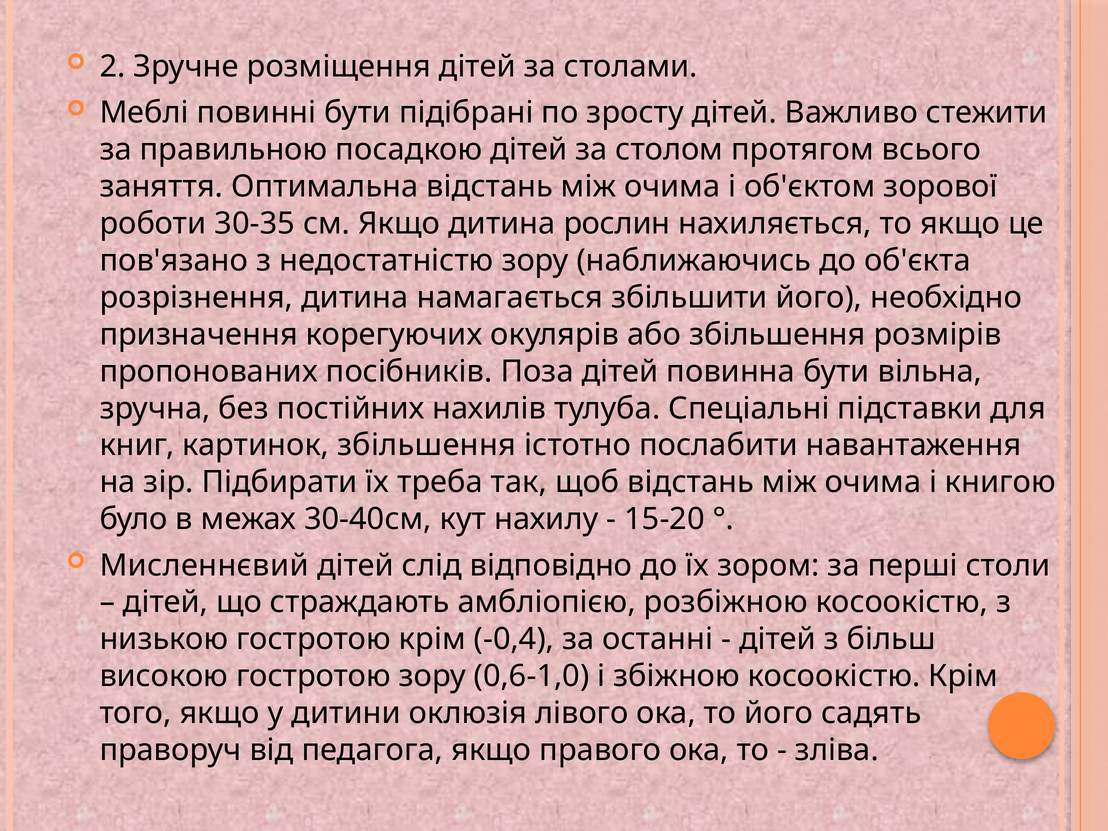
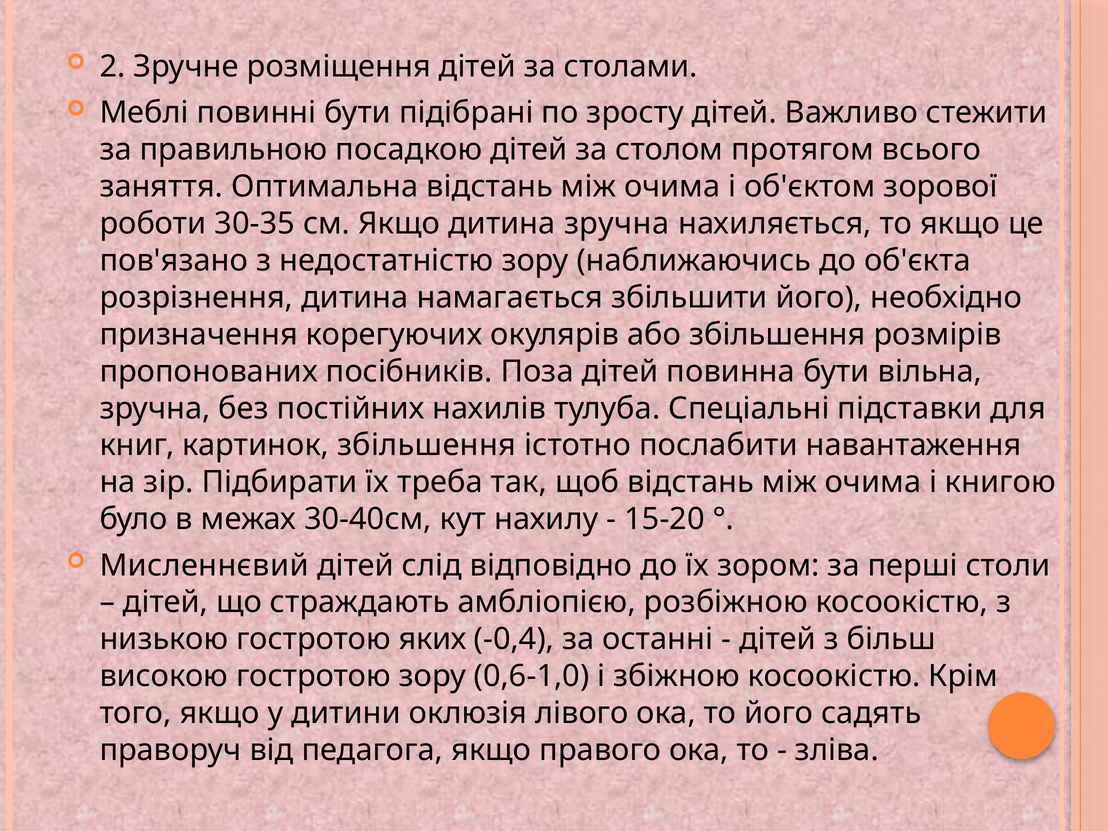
дитина рослин: рослин -> зручна (617, 224)
гостротою крім: крім -> яких (433, 639)
